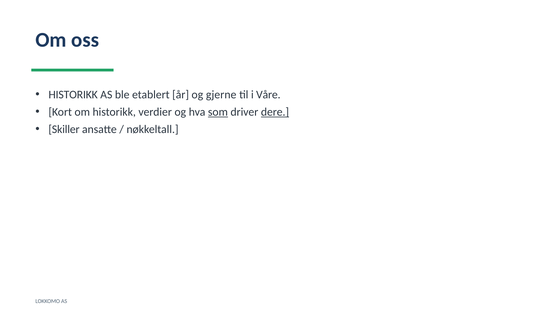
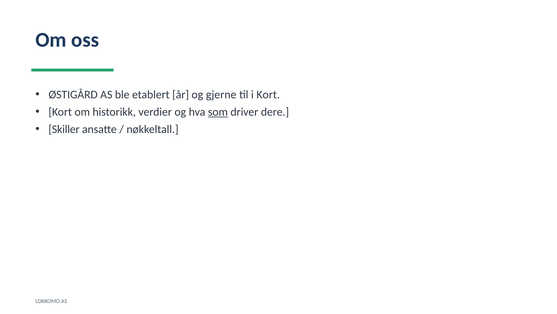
HISTORIKK: HISTORIKK -> ØSTIGÅRD (73, 94)
i Våre: Våre -> Kort (268, 94)
dere underline: present -> none (275, 112)
